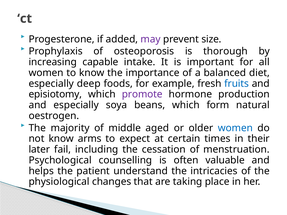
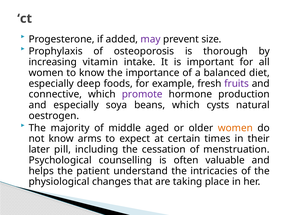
capable: capable -> vitamin (100, 62)
fruits colour: blue -> purple (237, 84)
episiotomy: episiotomy -> connective (55, 94)
form: form -> cysts (218, 105)
women colour: blue -> orange (235, 128)
fail: fail -> pill (63, 150)
